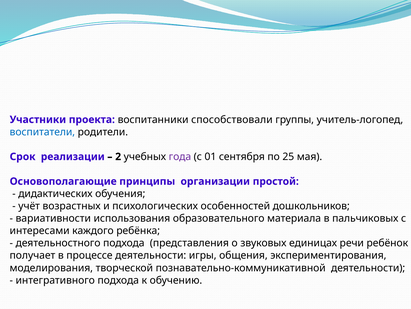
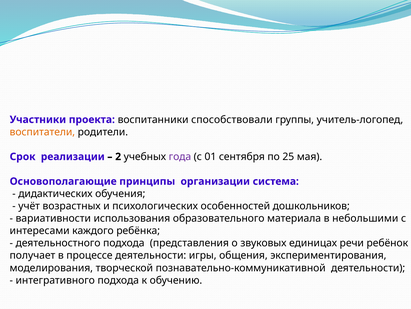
воспитатели colour: blue -> orange (42, 132)
простой: простой -> система (276, 181)
пальчиковых: пальчиковых -> небольшими (365, 218)
